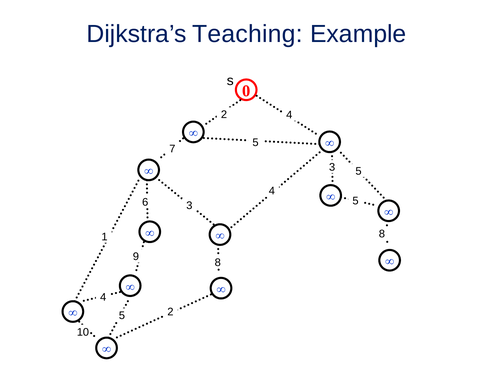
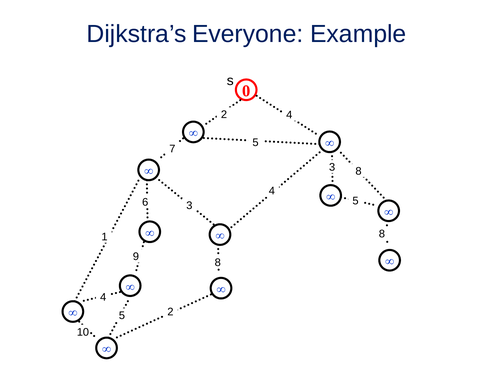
Teaching: Teaching -> Everyone (248, 34)
3 5: 5 -> 8 (359, 171)
